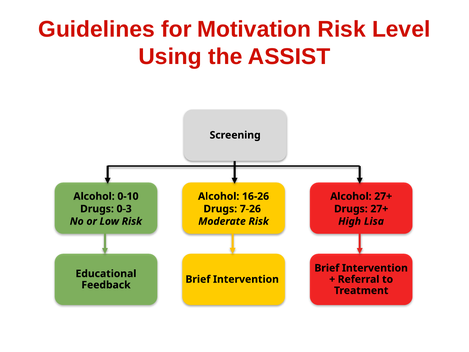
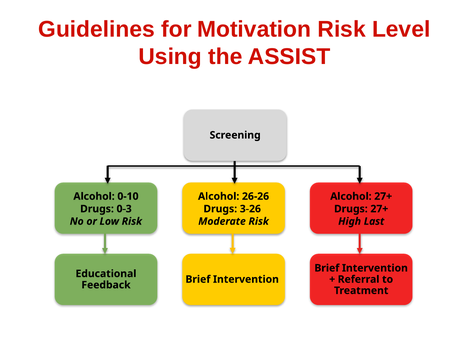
16-26: 16-26 -> 26-26 (256, 196)
7-26: 7-26 -> 3-26 (250, 209)
Lisa: Lisa -> Last (374, 221)
